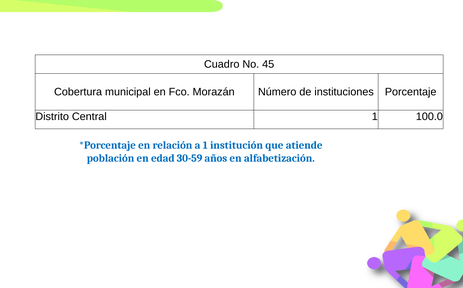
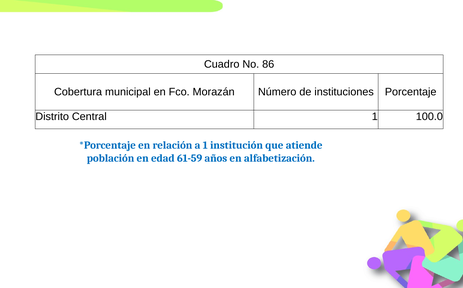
45: 45 -> 86 (268, 64)
30-59: 30-59 -> 61-59 (190, 158)
